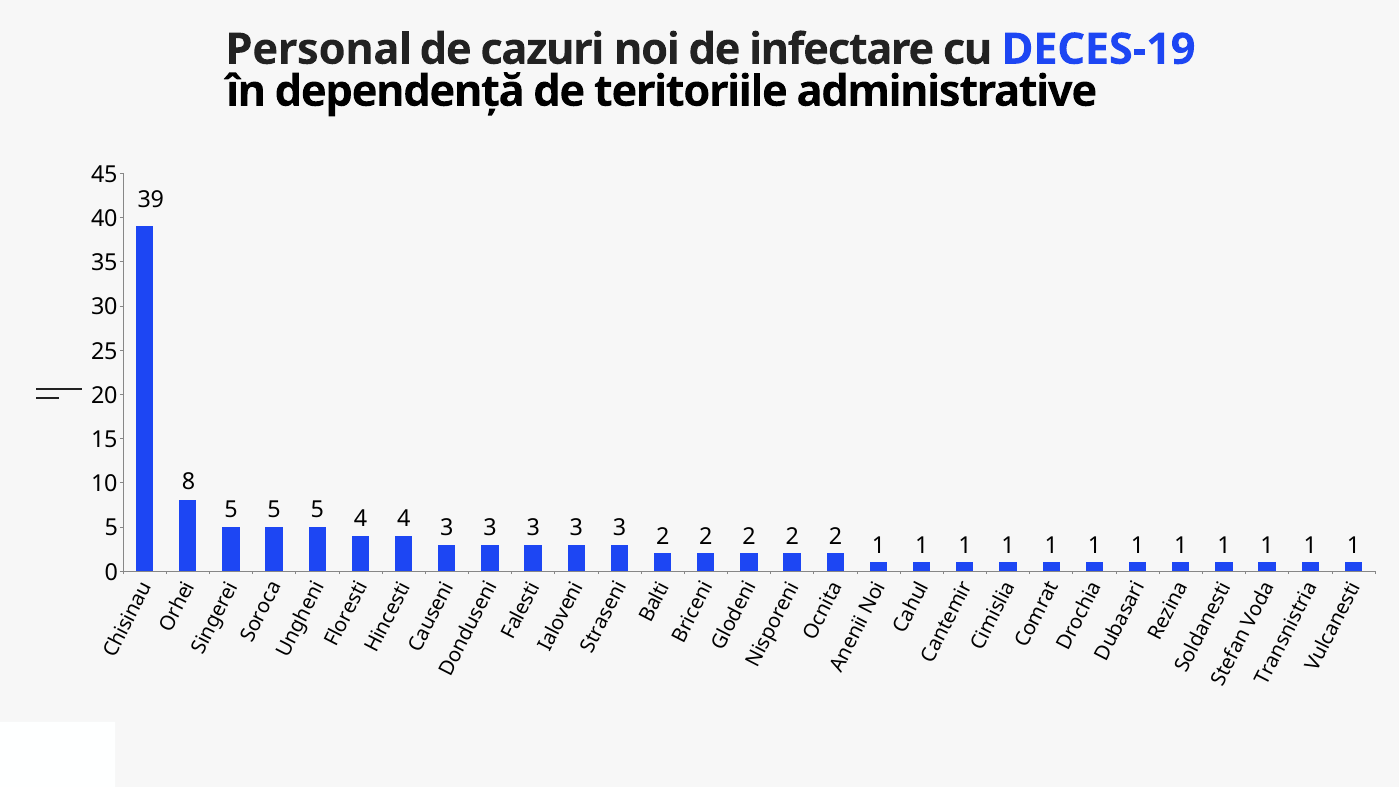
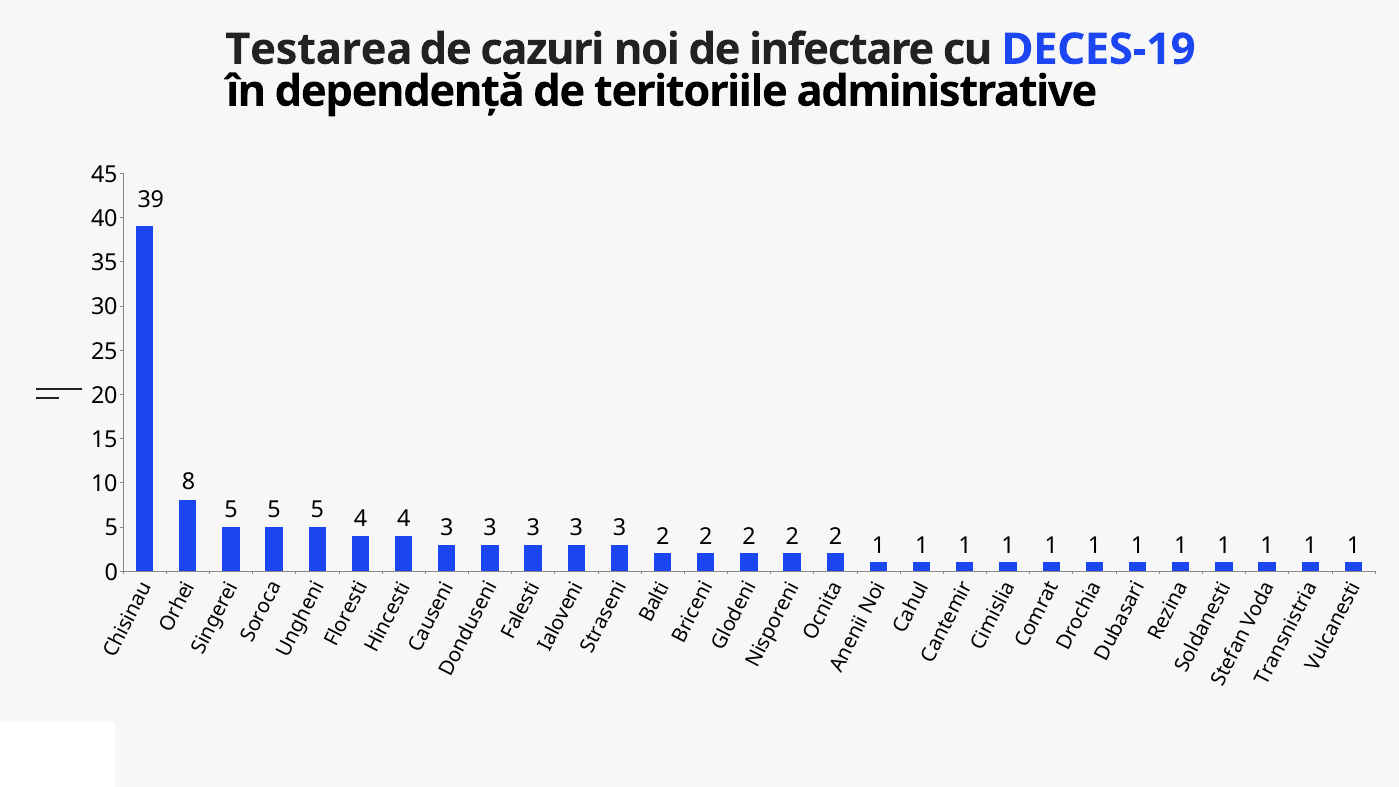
Personal: Personal -> Testarea (319, 49)
